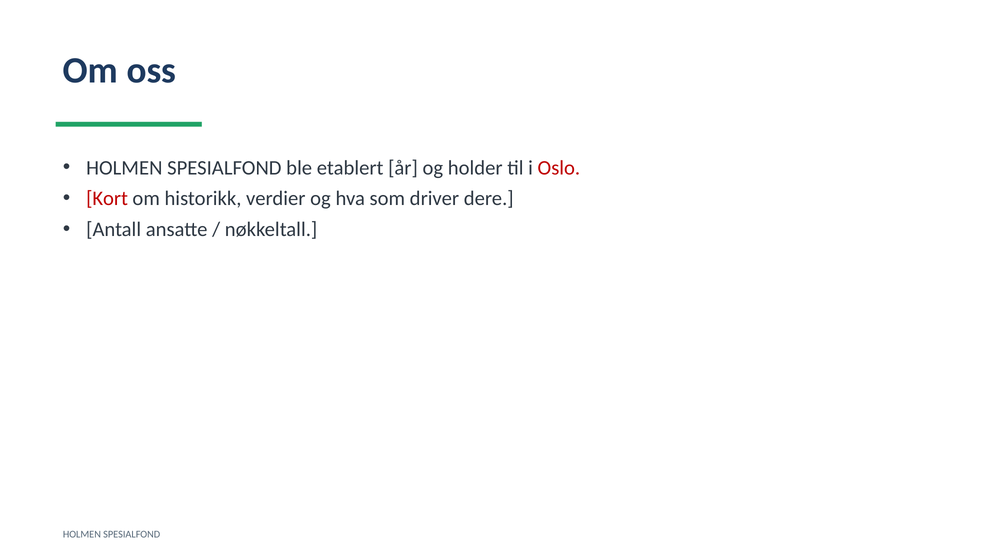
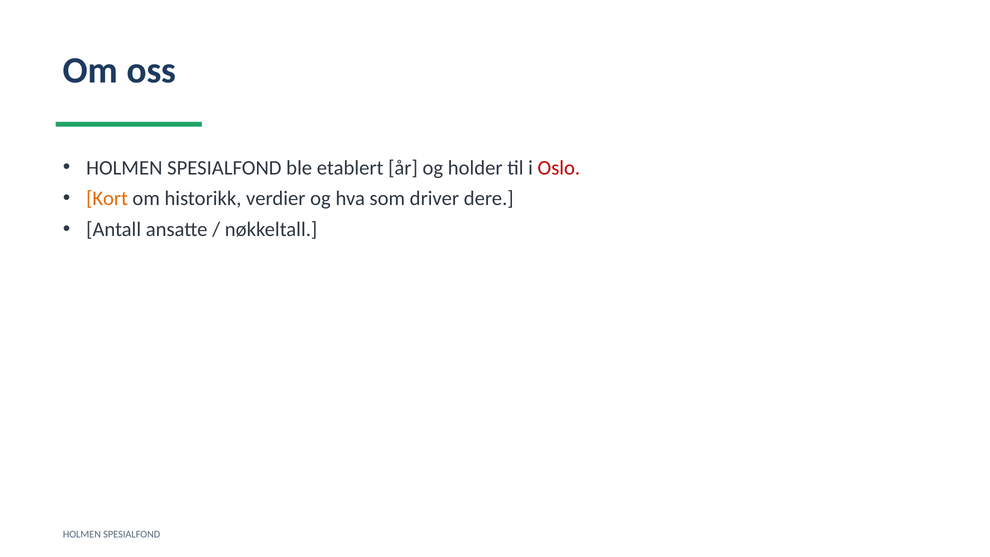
Kort colour: red -> orange (107, 199)
